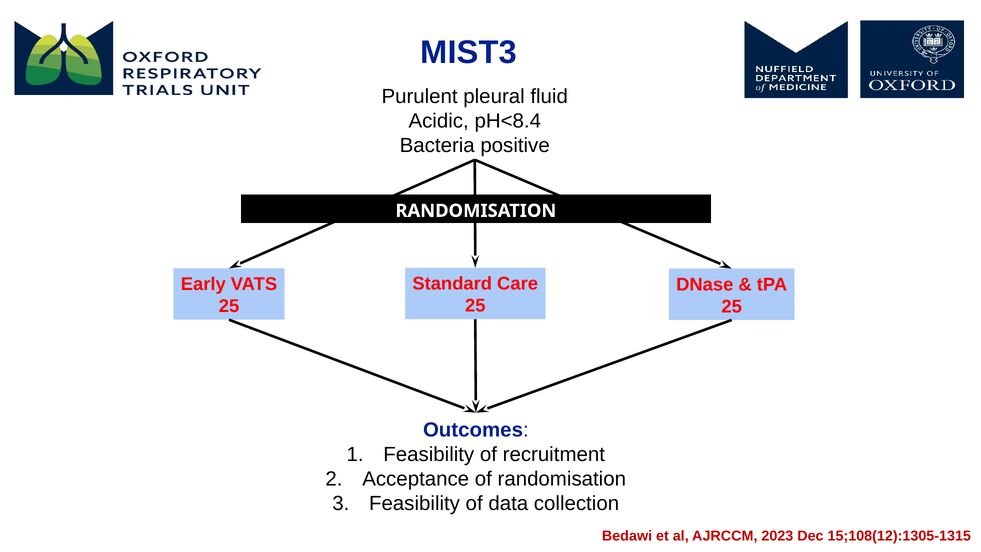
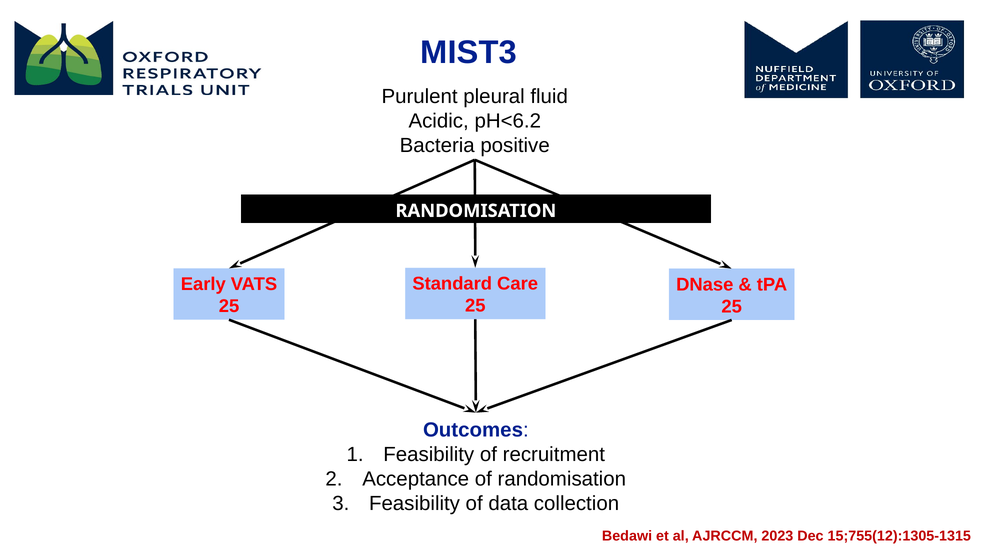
pH<8.4: pH<8.4 -> pH<6.2 (508, 121)
15;108(12):1305-1315: 15;108(12):1305-1315 -> 15;755(12):1305-1315 (899, 536)
